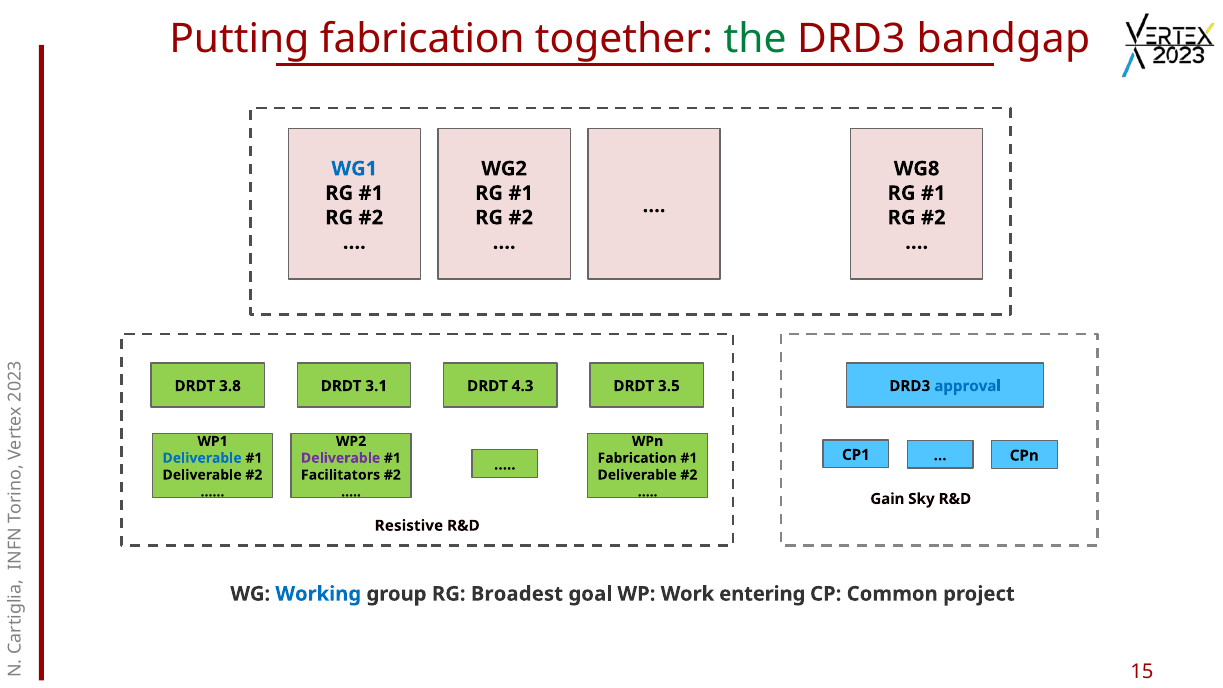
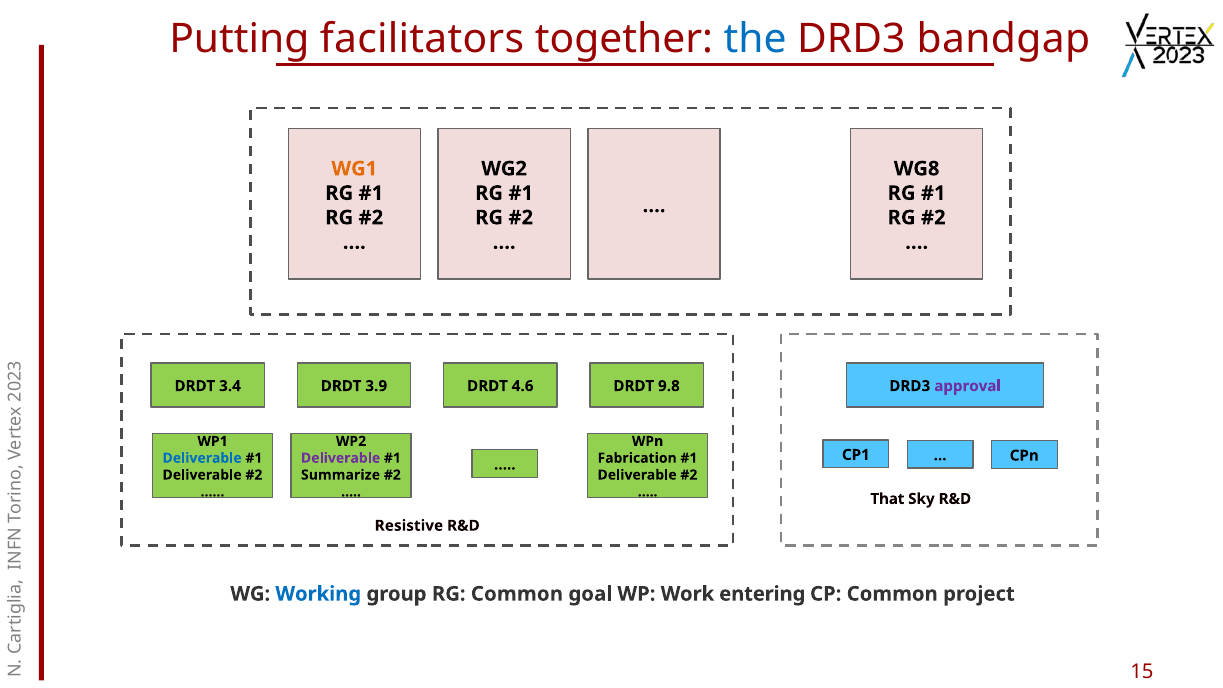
Putting fabrication: fabrication -> facilitators (422, 39)
the colour: green -> blue (755, 39)
WG1 colour: blue -> orange (354, 169)
3.8: 3.8 -> 3.4 (230, 386)
3.1: 3.1 -> 3.9 (376, 386)
4.3: 4.3 -> 4.6 (523, 386)
3.5: 3.5 -> 9.8 (669, 386)
approval colour: blue -> purple (968, 386)
Facilitators: Facilitators -> Summarize (341, 475)
Gain: Gain -> That (887, 499)
RG Broadest: Broadest -> Common (517, 594)
